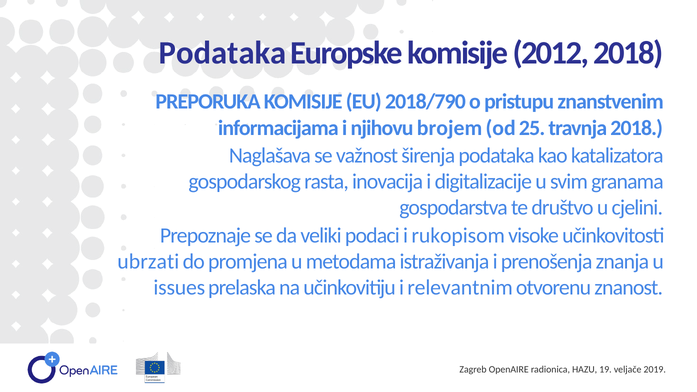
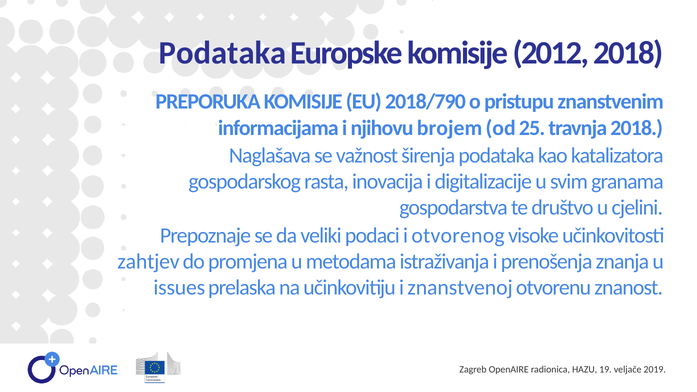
rukopisom: rukopisom -> otvorenog (458, 236)
ubrzati: ubrzati -> zahtjev (148, 262)
relevantnim: relevantnim -> znanstvenoj (460, 288)
